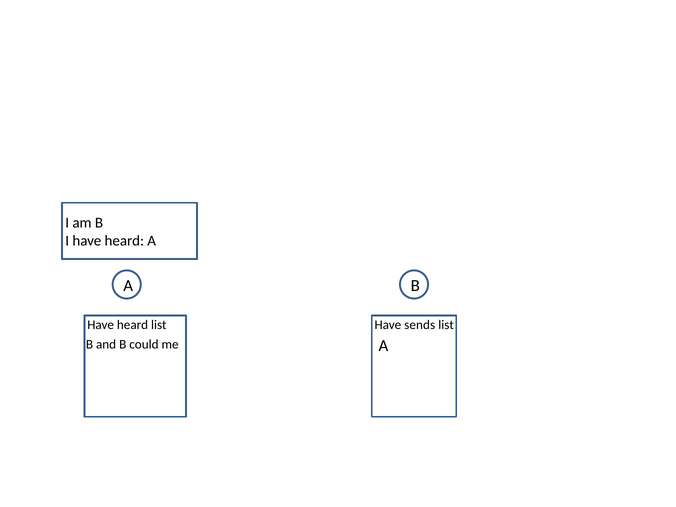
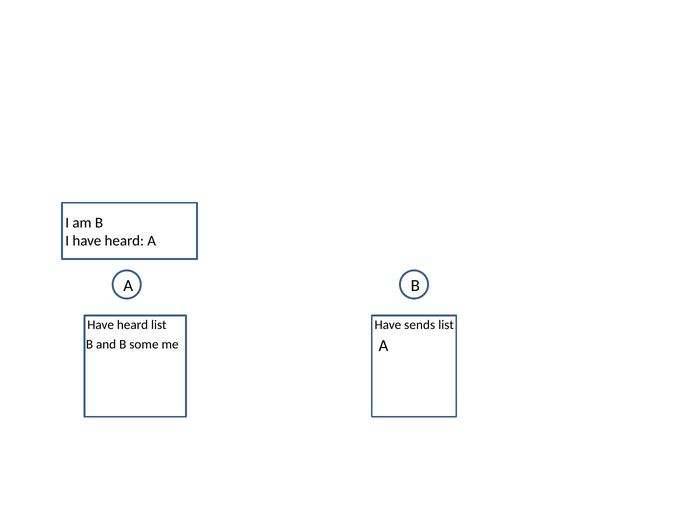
could: could -> some (144, 344)
